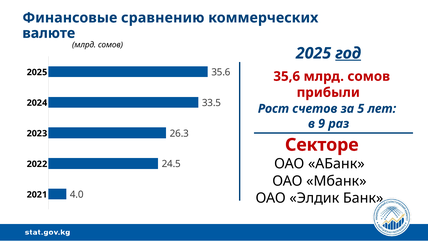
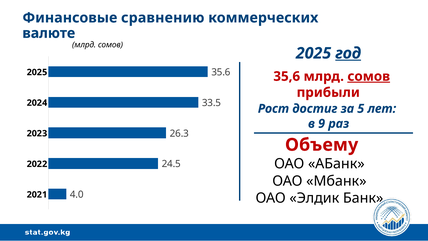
сомов underline: none -> present (369, 76)
счетов: счетов -> достиг (315, 109)
Секторе: Секторе -> Объему (322, 145)
